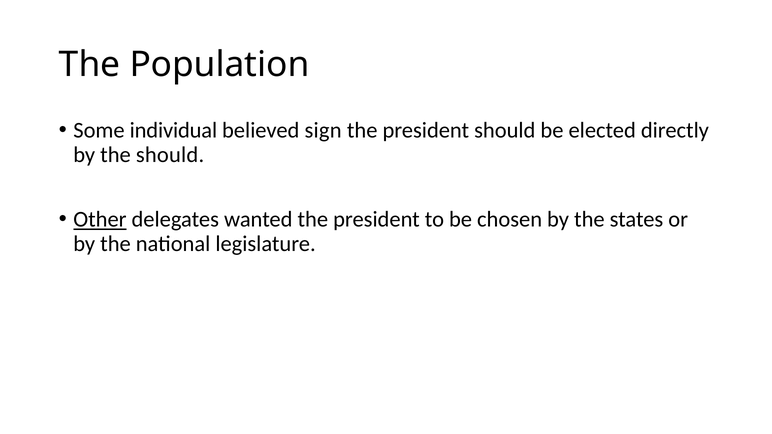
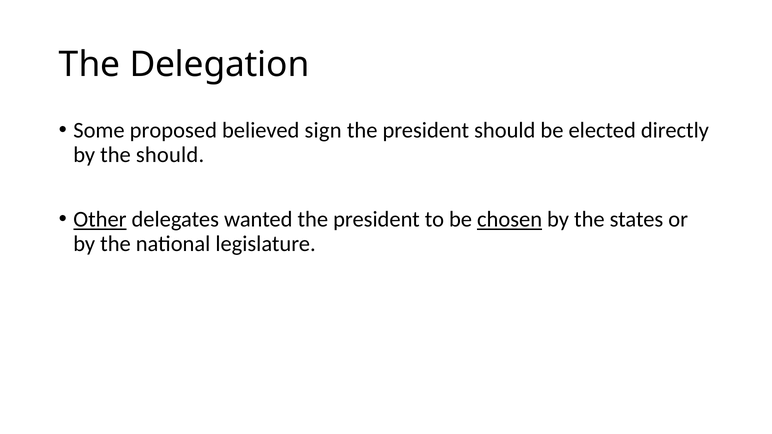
Population: Population -> Delegation (220, 65)
individual: individual -> proposed (173, 131)
chosen underline: none -> present (510, 220)
